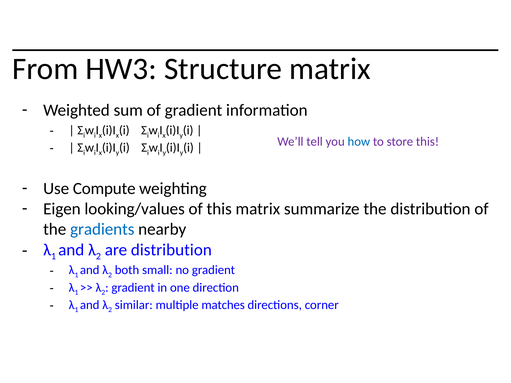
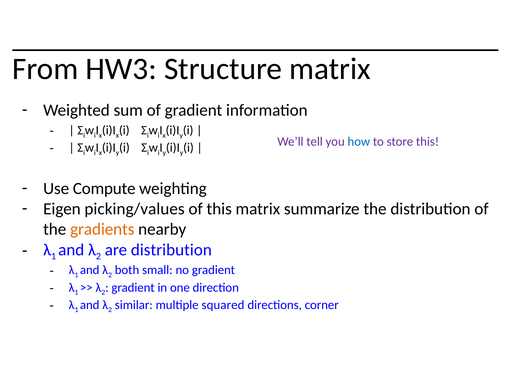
looking/values: looking/values -> picking/values (135, 209)
gradients colour: blue -> orange (102, 229)
matches: matches -> squared (223, 305)
